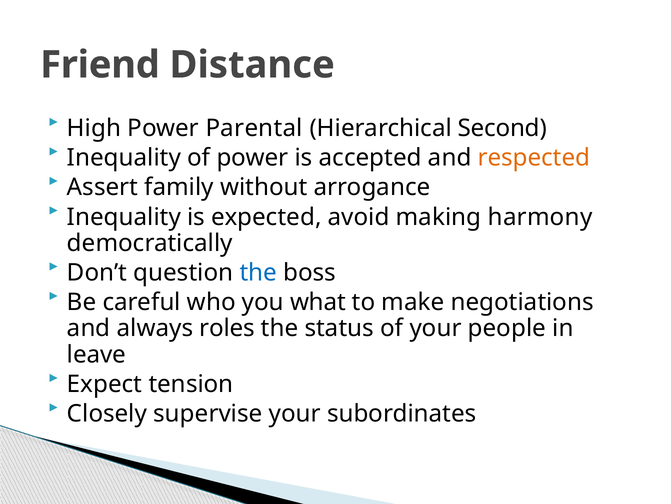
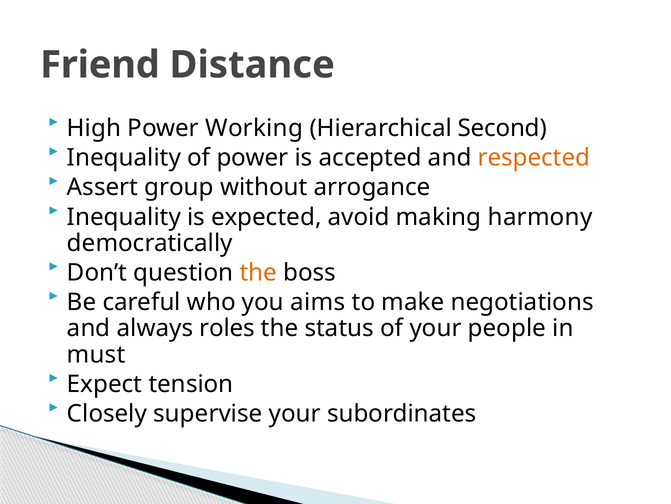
Parental: Parental -> Working (254, 128)
family: family -> group (179, 187)
the colour: blue -> orange (258, 272)
what: what -> aims (318, 302)
leave: leave -> must (96, 354)
